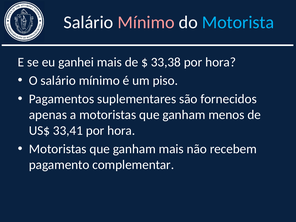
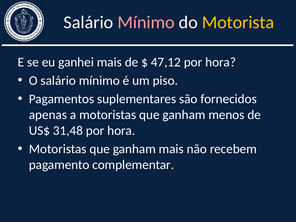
Motorista colour: light blue -> yellow (238, 22)
33,38: 33,38 -> 47,12 (166, 62)
33,41: 33,41 -> 31,48 (68, 131)
